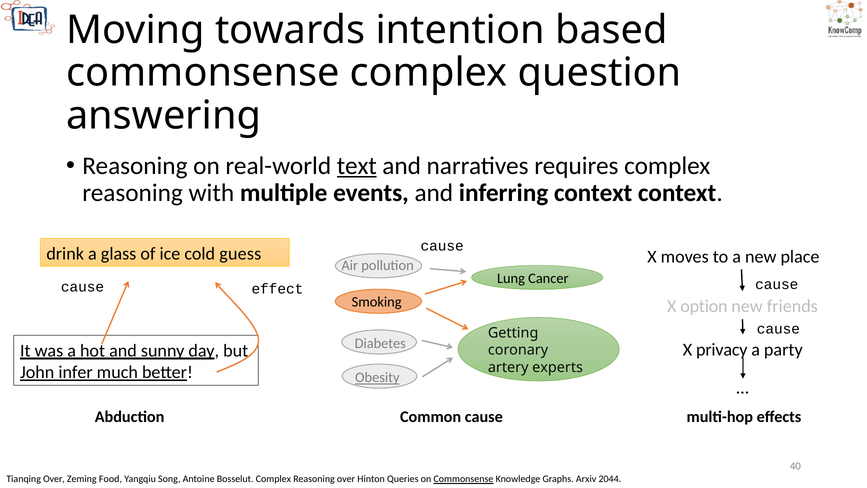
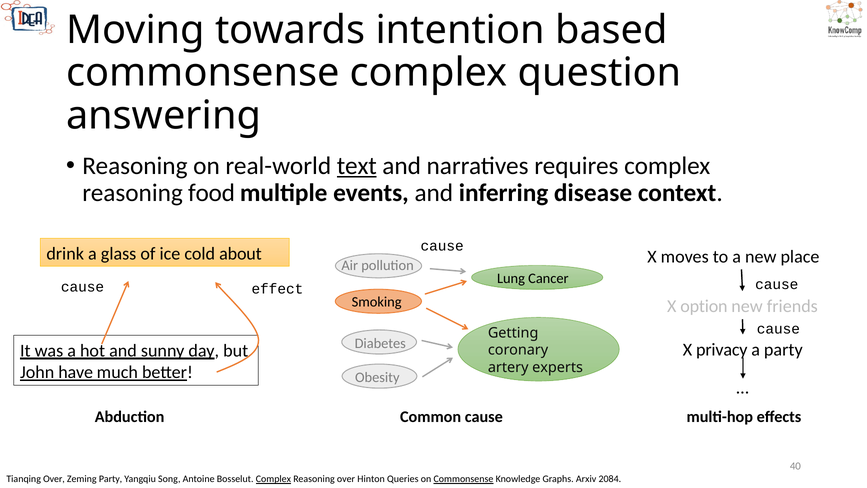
with: with -> food (212, 193)
inferring context: context -> disease (593, 193)
guess: guess -> about (240, 253)
infer: infer -> have (76, 372)
Obesity underline: present -> none (377, 377)
Zeming Food: Food -> Party (111, 479)
Complex underline: none -> present (273, 479)
2044: 2044 -> 2084 (610, 479)
